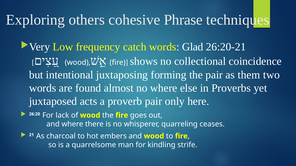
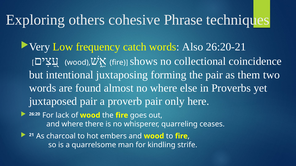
Glad: Glad -> Also (193, 47)
juxtaposed acts: acts -> pair (88, 102)
